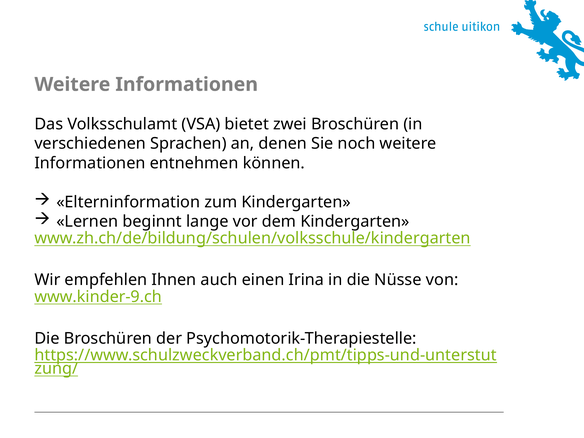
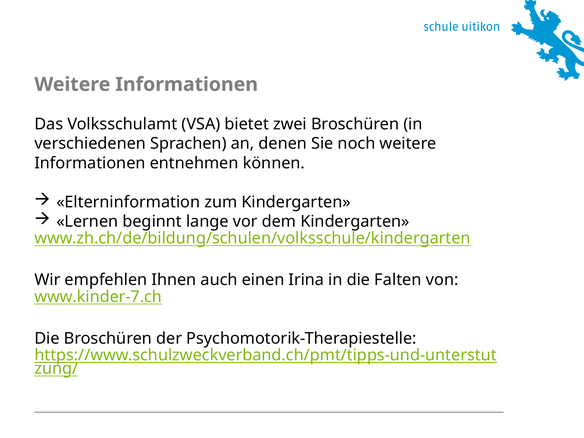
Nüsse: Nüsse -> Falten (398, 280)
www.kinder-9.ch: www.kinder-9.ch -> www.kinder-7.ch (98, 297)
